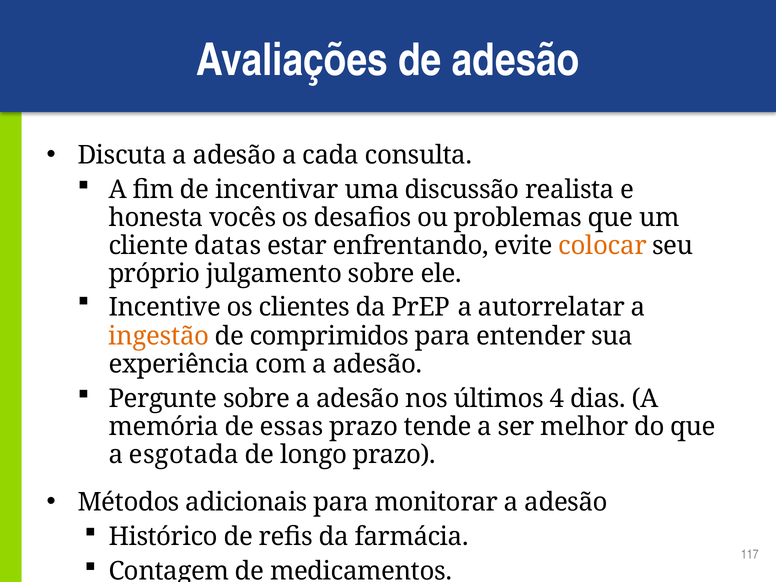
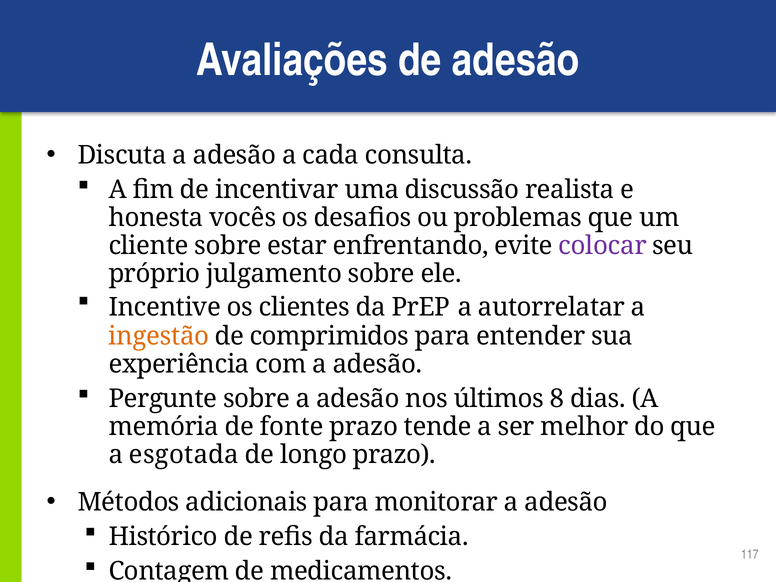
cliente datas: datas -> sobre (228, 246)
colocar colour: orange -> purple (603, 246)
4: 4 -> 8 (557, 399)
essas: essas -> fonte (292, 427)
